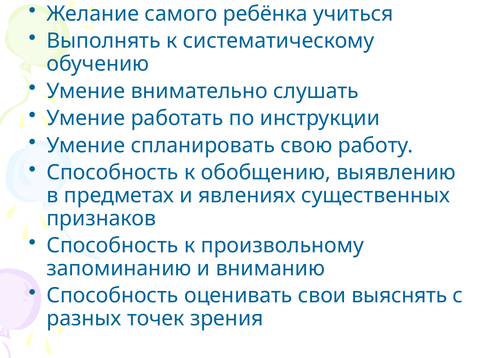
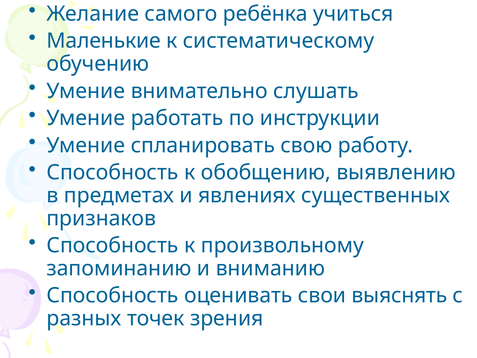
Выполнять: Выполнять -> Маленькие (104, 41)
